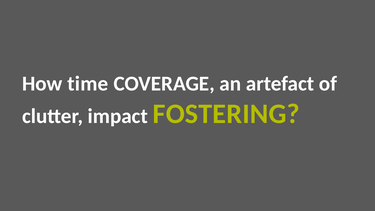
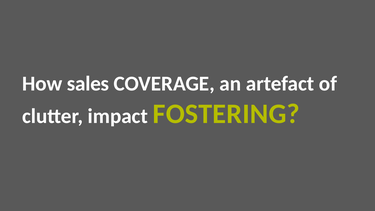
time: time -> sales (88, 84)
